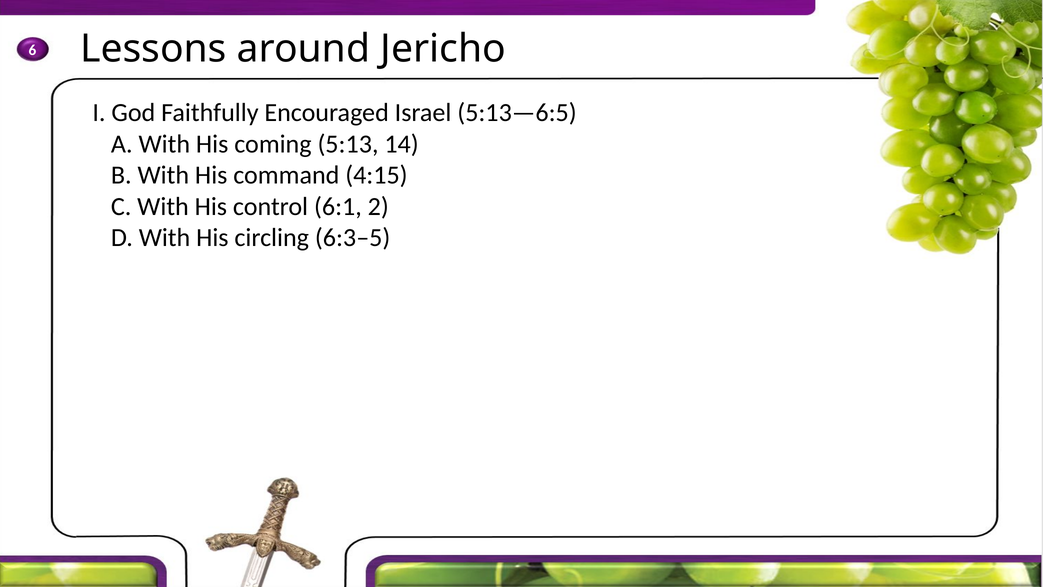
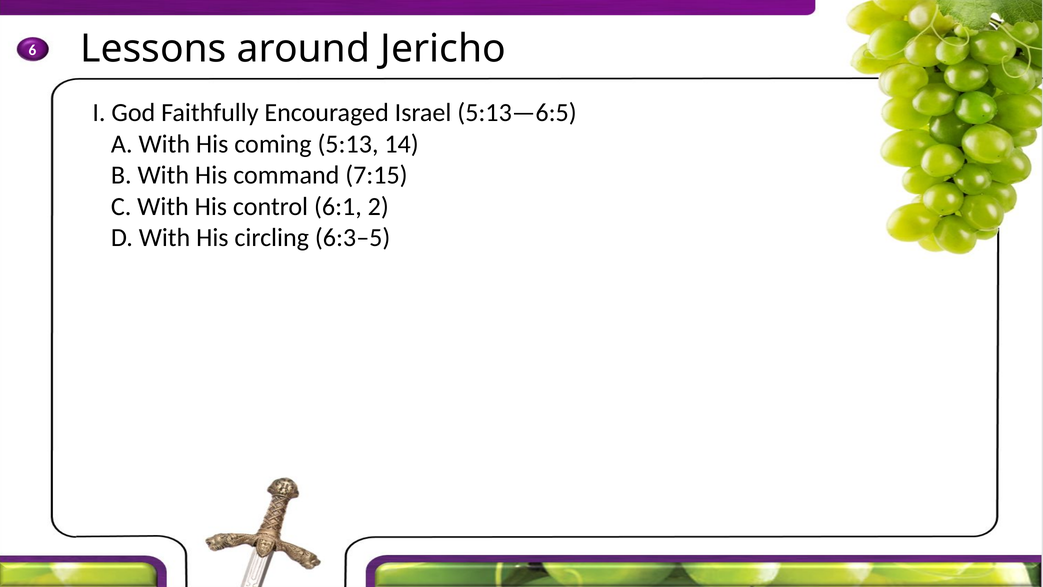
4:15: 4:15 -> 7:15 (376, 175)
